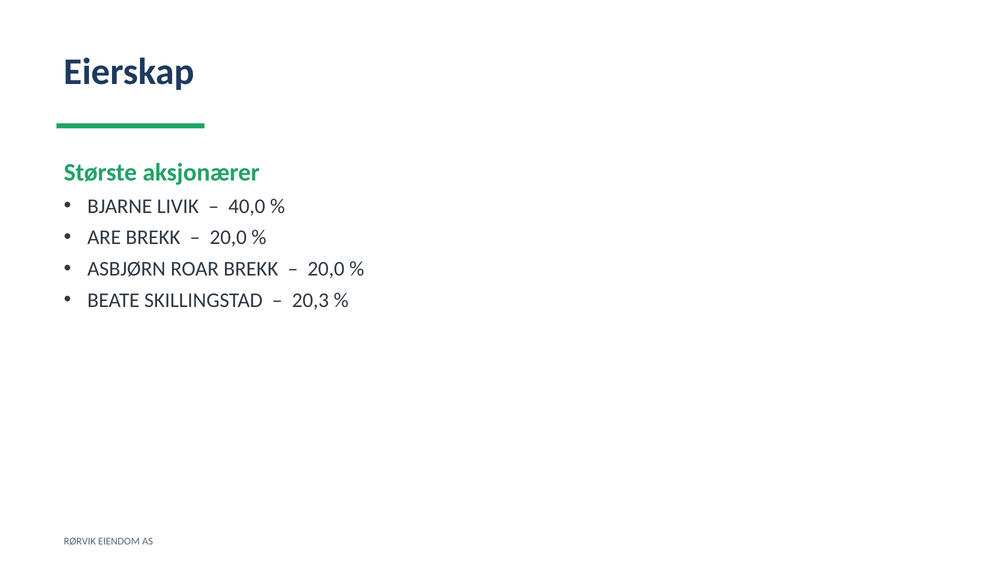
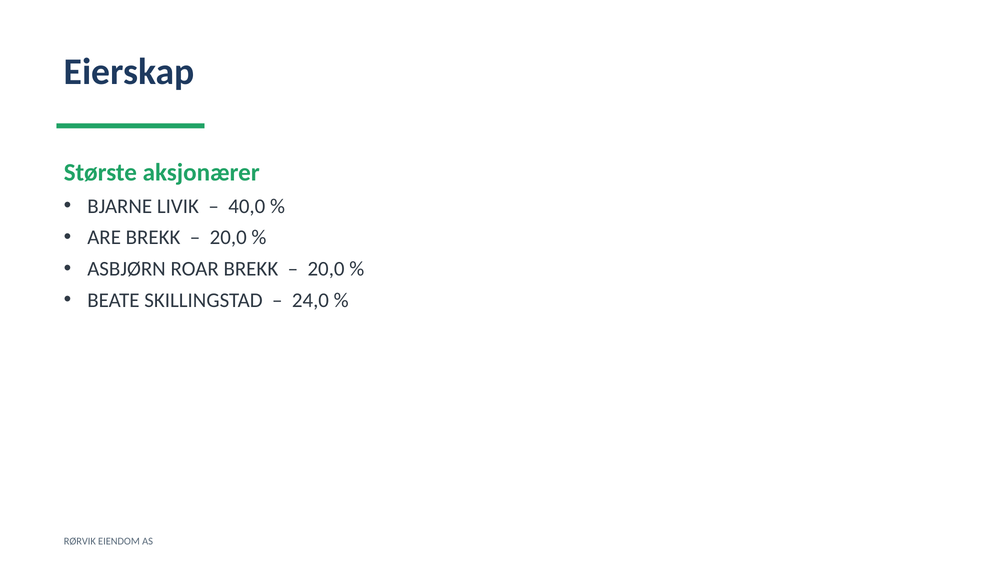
20,3: 20,3 -> 24,0 (310, 300)
